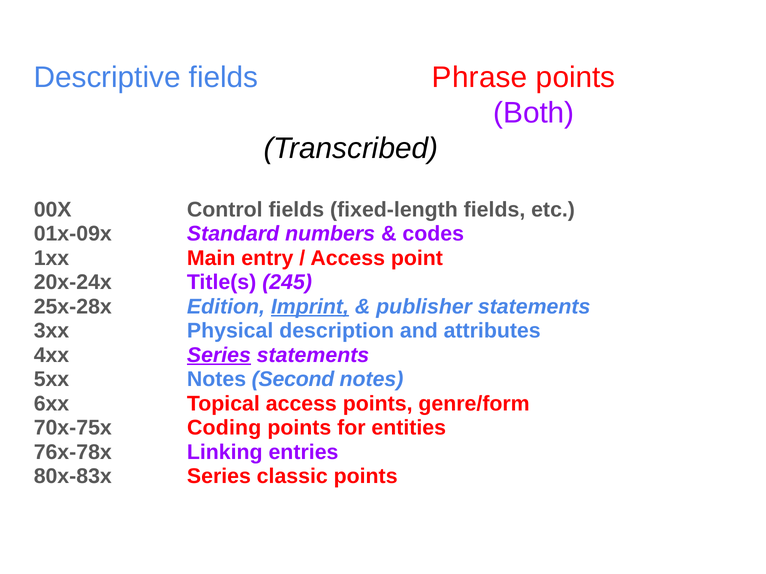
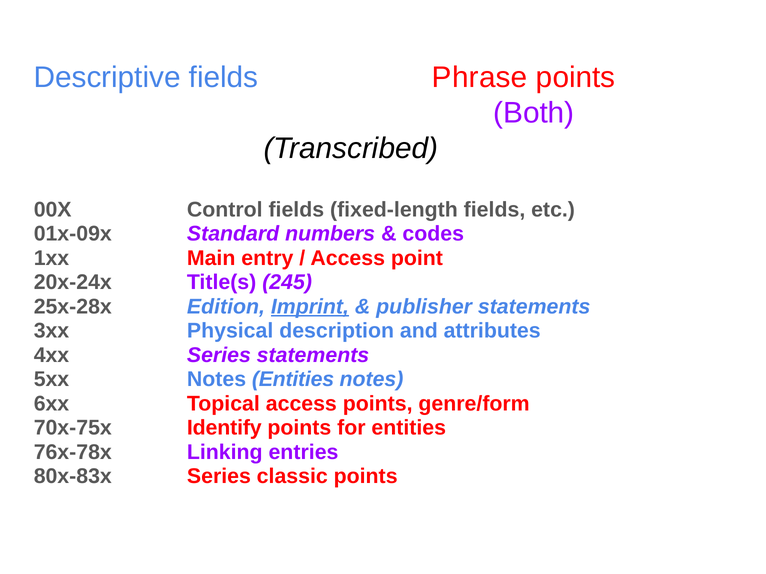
Series underline: present -> none (219, 355)
Notes Second: Second -> Entities (293, 380)
Coding: Coding -> Identify (224, 428)
